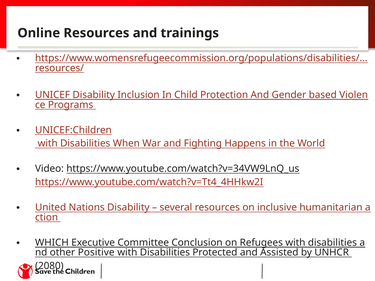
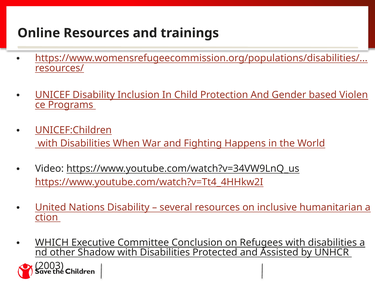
Positive: Positive -> Shadow (96, 253)
2080: 2080 -> 2003 (49, 266)
